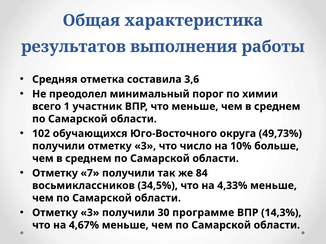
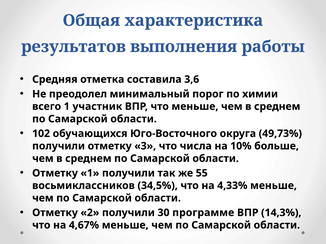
число: число -> числа (196, 146)
Отметку 7: 7 -> 1 (90, 173)
84: 84 -> 55 (202, 173)
3: 3 -> 2 (90, 213)
